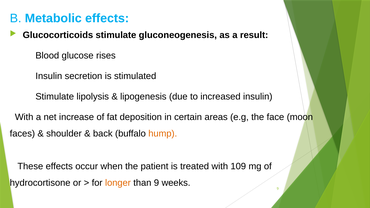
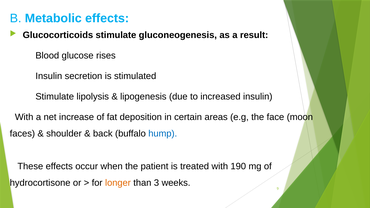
hump colour: orange -> blue (163, 134)
109: 109 -> 190 (238, 166)
than 9: 9 -> 3 (156, 183)
